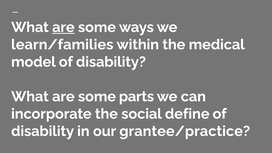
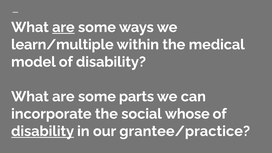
learn/families: learn/families -> learn/multiple (62, 45)
define: define -> whose (187, 114)
disability underline: none -> present (43, 131)
